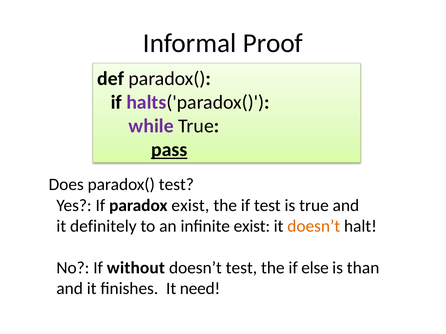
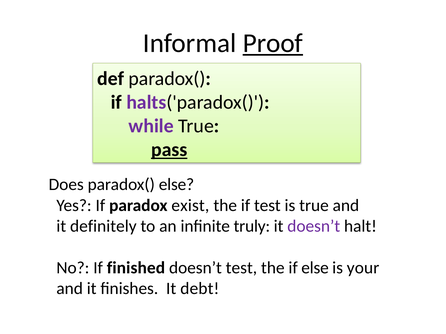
Proof underline: none -> present (273, 43)
paradox( test: test -> else (176, 185)
infinite exist: exist -> truly (252, 226)
doesn’t colour: orange -> purple (314, 226)
without: without -> finished (136, 268)
than: than -> your (363, 268)
need: need -> debt (200, 289)
